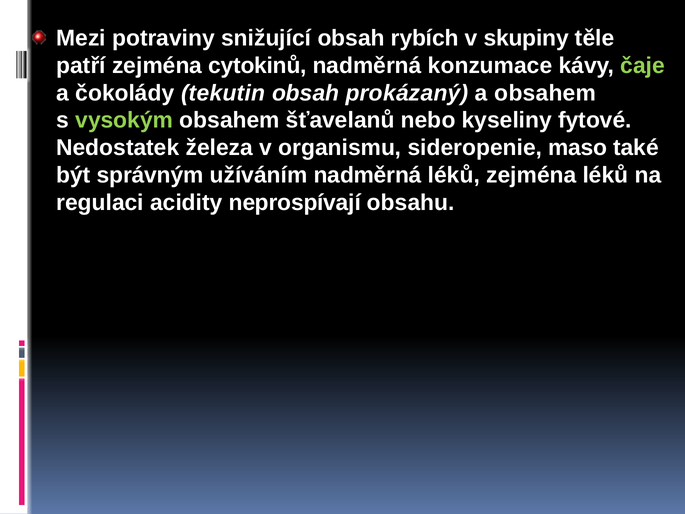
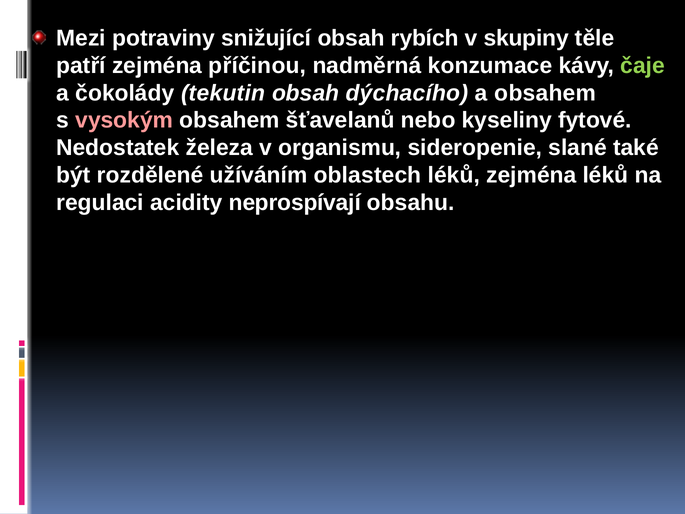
cytokinů: cytokinů -> příčinou (257, 66)
prokázaný: prokázaný -> dýchacího (407, 93)
vysokým colour: light green -> pink (124, 120)
maso: maso -> slané (578, 148)
správným: správným -> rozdělené (150, 175)
užíváním nadměrná: nadměrná -> oblastech (368, 175)
